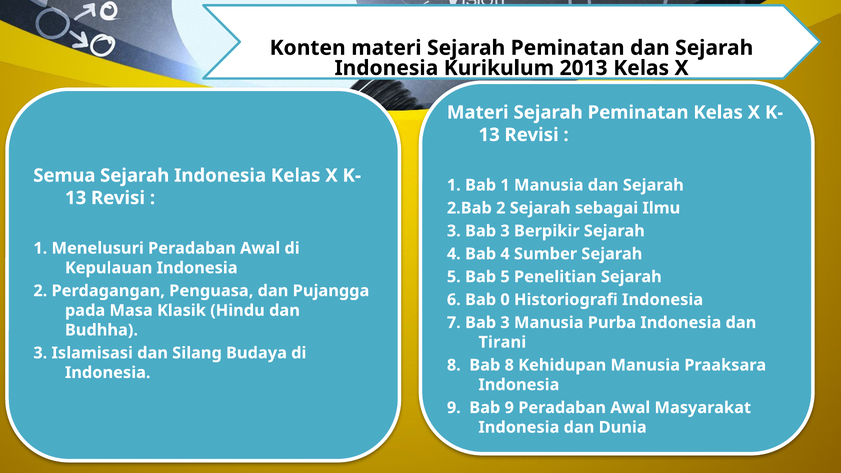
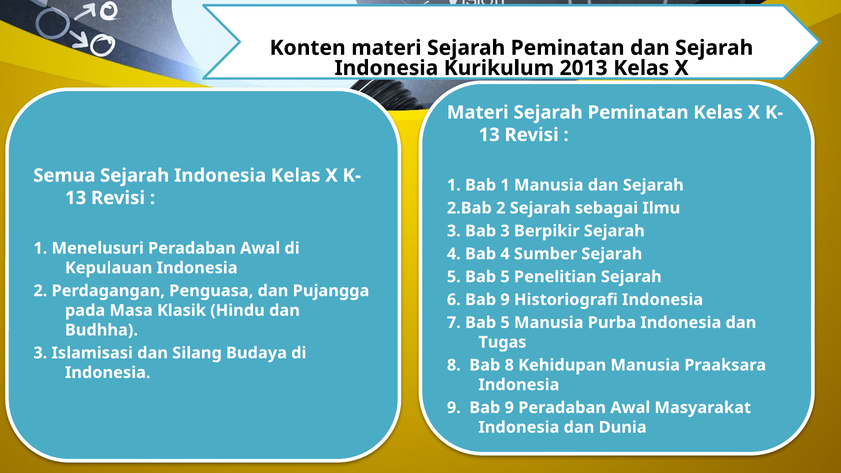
6 Bab 0: 0 -> 9 (505, 300)
7 Bab 3: 3 -> 5 (505, 323)
Tirani: Tirani -> Tugas (502, 342)
